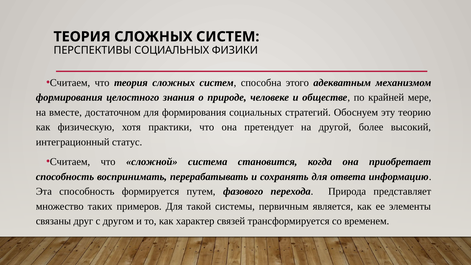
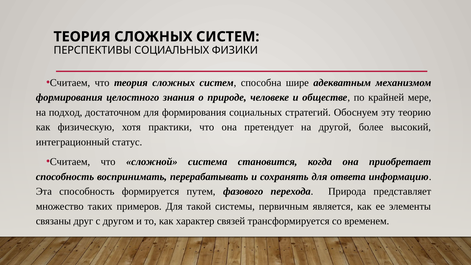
этого: этого -> шире (297, 83)
вместе: вместе -> подход (66, 112)
